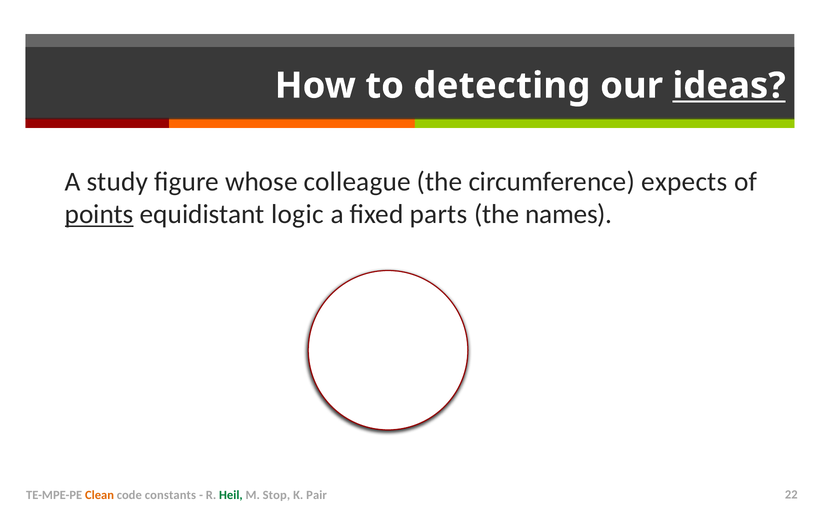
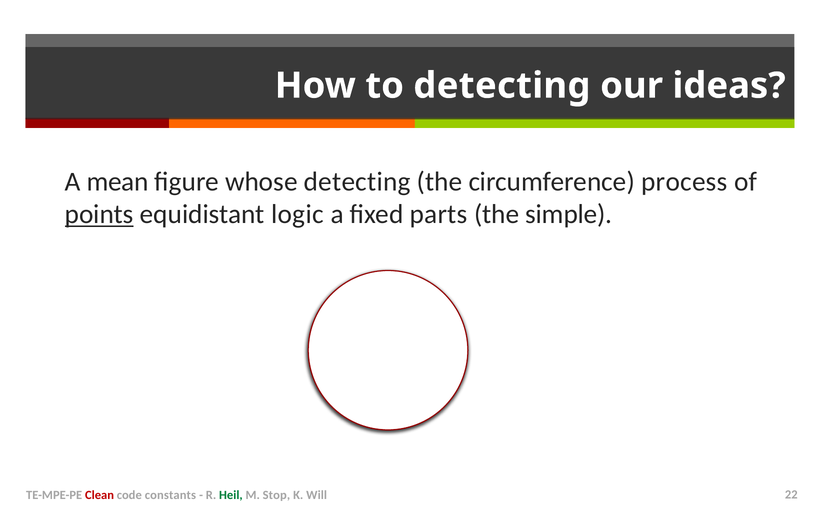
ideas underline: present -> none (729, 86)
study: study -> mean (118, 182)
whose colleague: colleague -> detecting (357, 182)
expects: expects -> process (684, 182)
names: names -> simple (569, 215)
Clean colour: orange -> red (100, 495)
Pair: Pair -> Will (317, 495)
